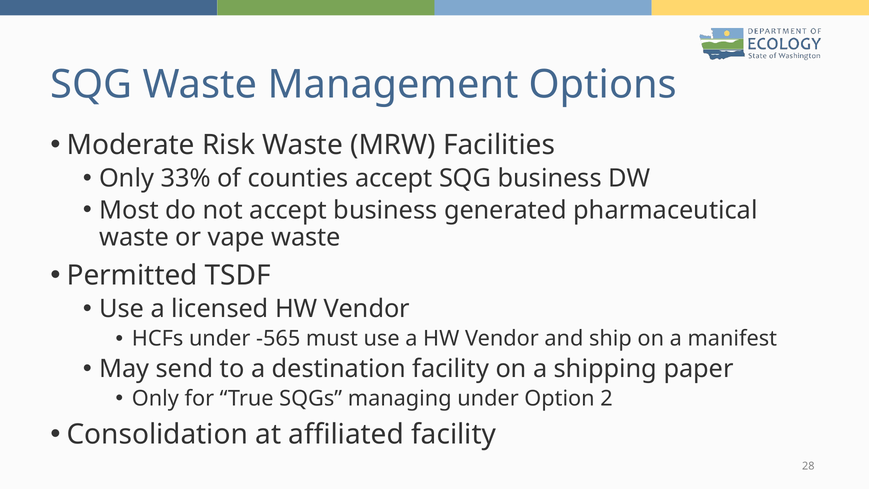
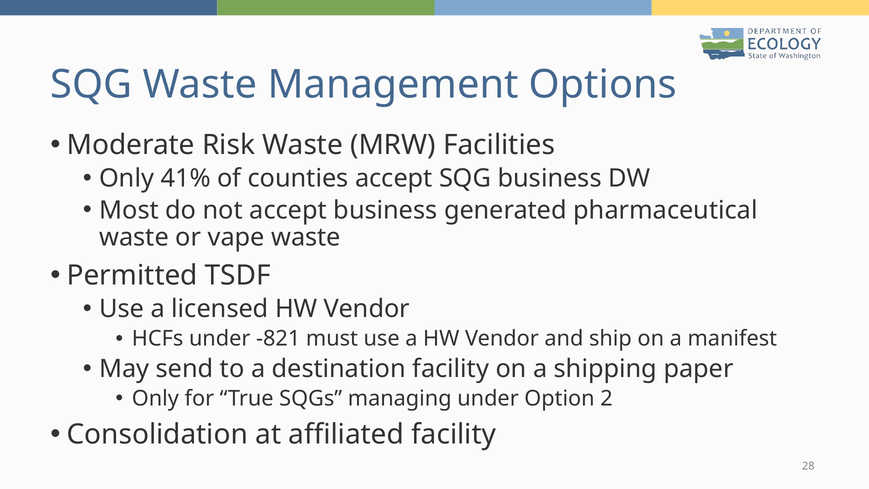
33%: 33% -> 41% (186, 178)
-565: -565 -> -821 (278, 339)
